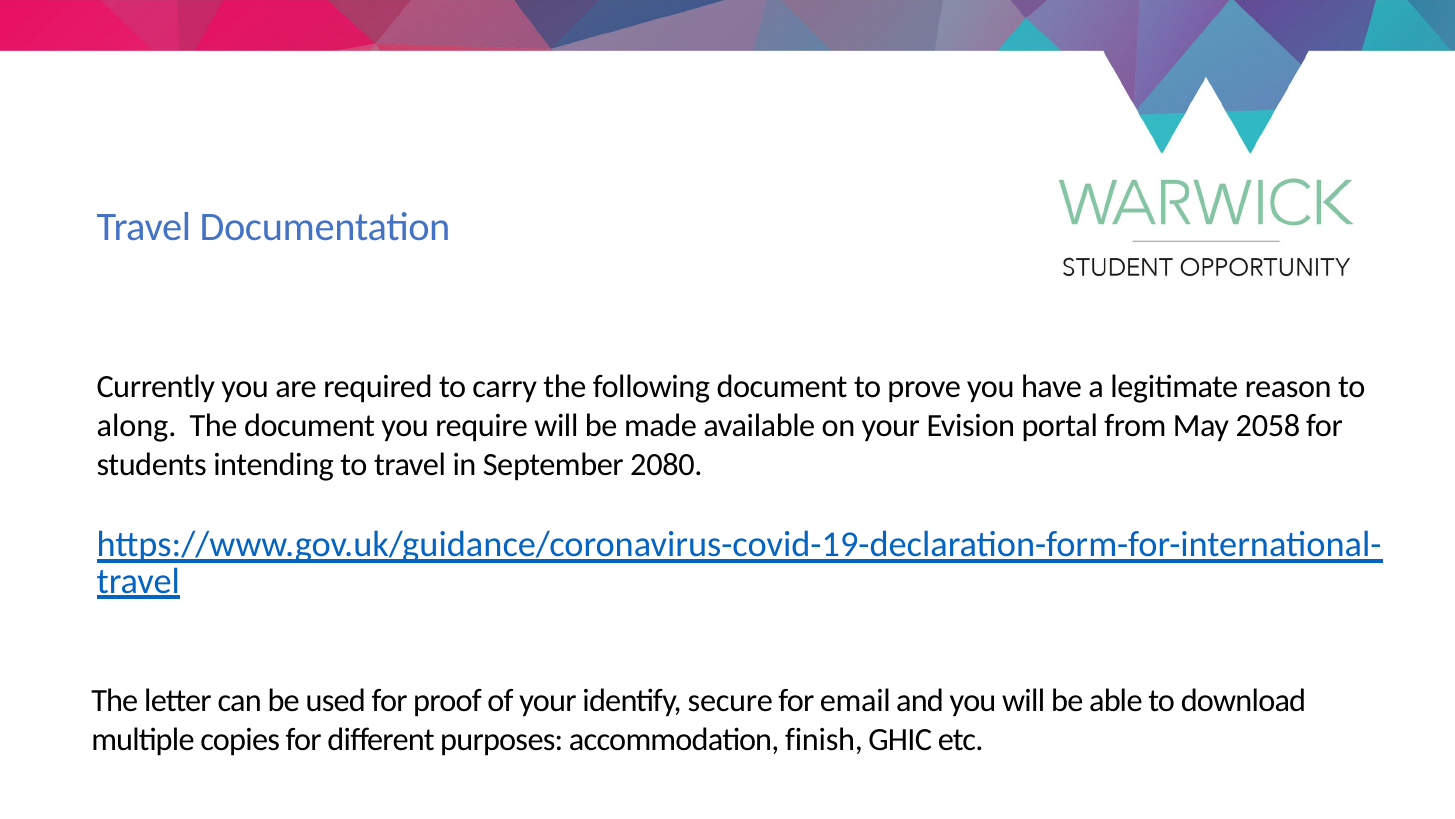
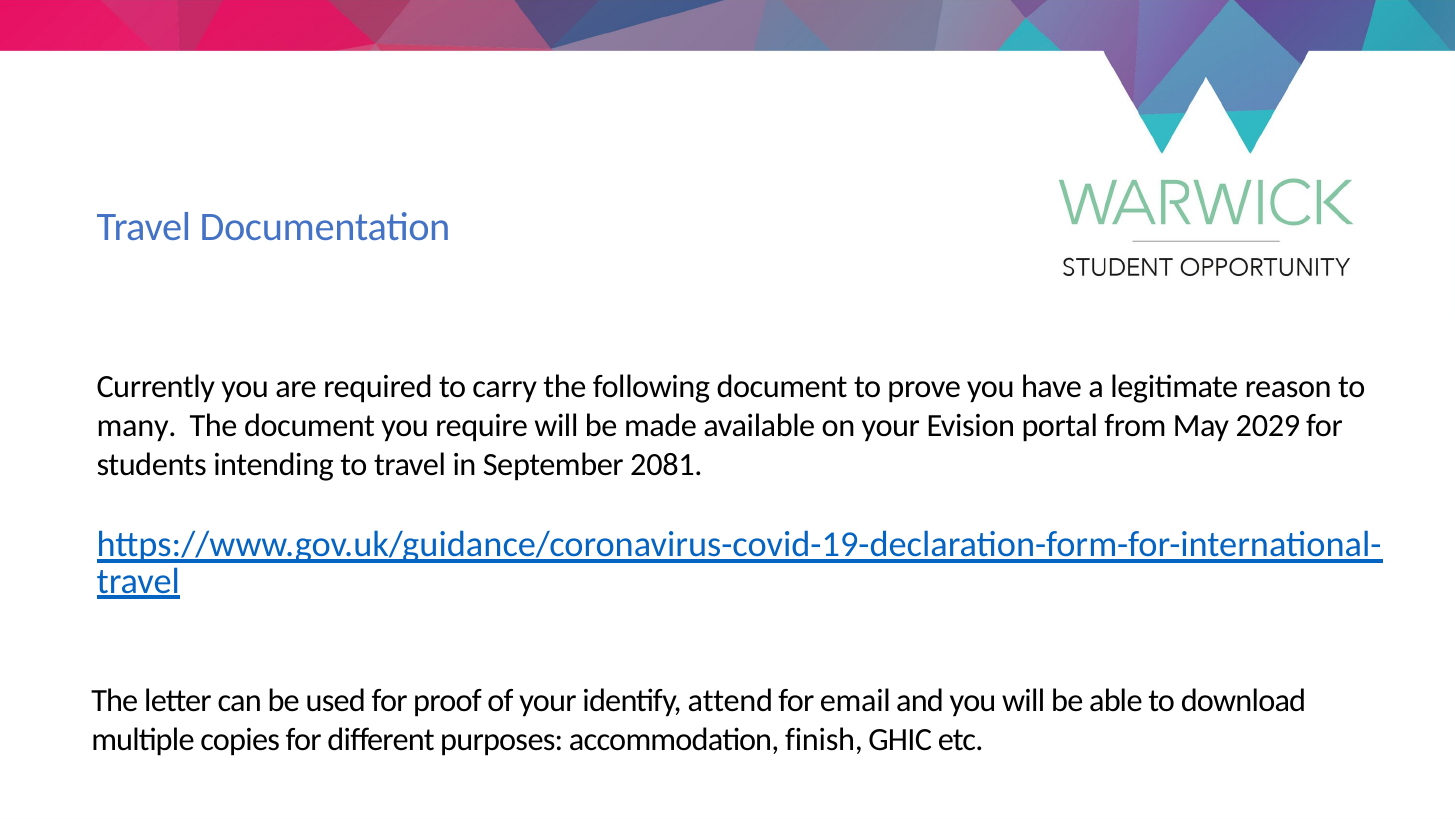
along: along -> many (137, 425)
2058: 2058 -> 2029 (1268, 425)
2080: 2080 -> 2081 (666, 464)
secure: secure -> attend (730, 700)
